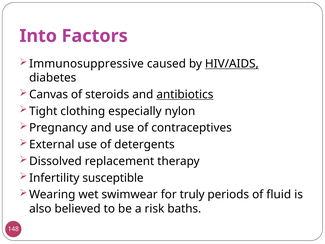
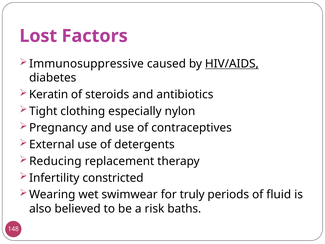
Into: Into -> Lost (38, 36)
Canvas: Canvas -> Keratin (49, 94)
antibiotics underline: present -> none (185, 94)
Dissolved: Dissolved -> Reducing (55, 161)
susceptible: susceptible -> constricted (113, 178)
